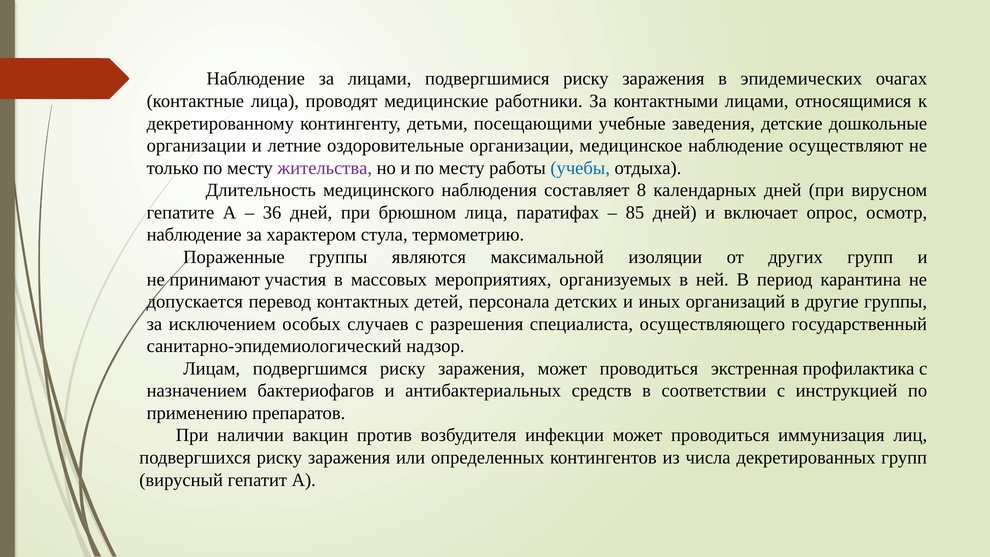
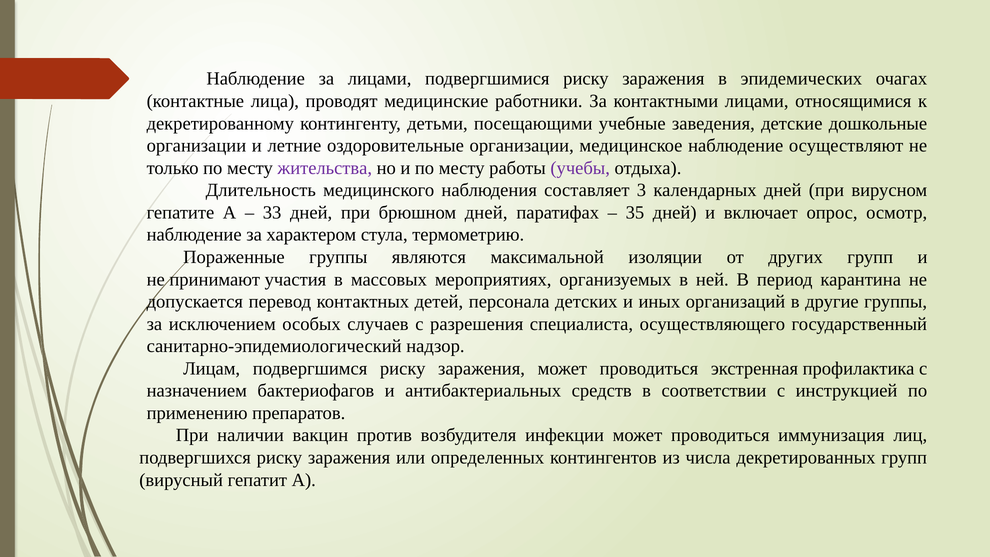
учебы colour: blue -> purple (580, 168)
8: 8 -> 3 (641, 190)
36: 36 -> 33 (272, 213)
брюшном лица: лица -> дней (486, 213)
85: 85 -> 35 (635, 213)
